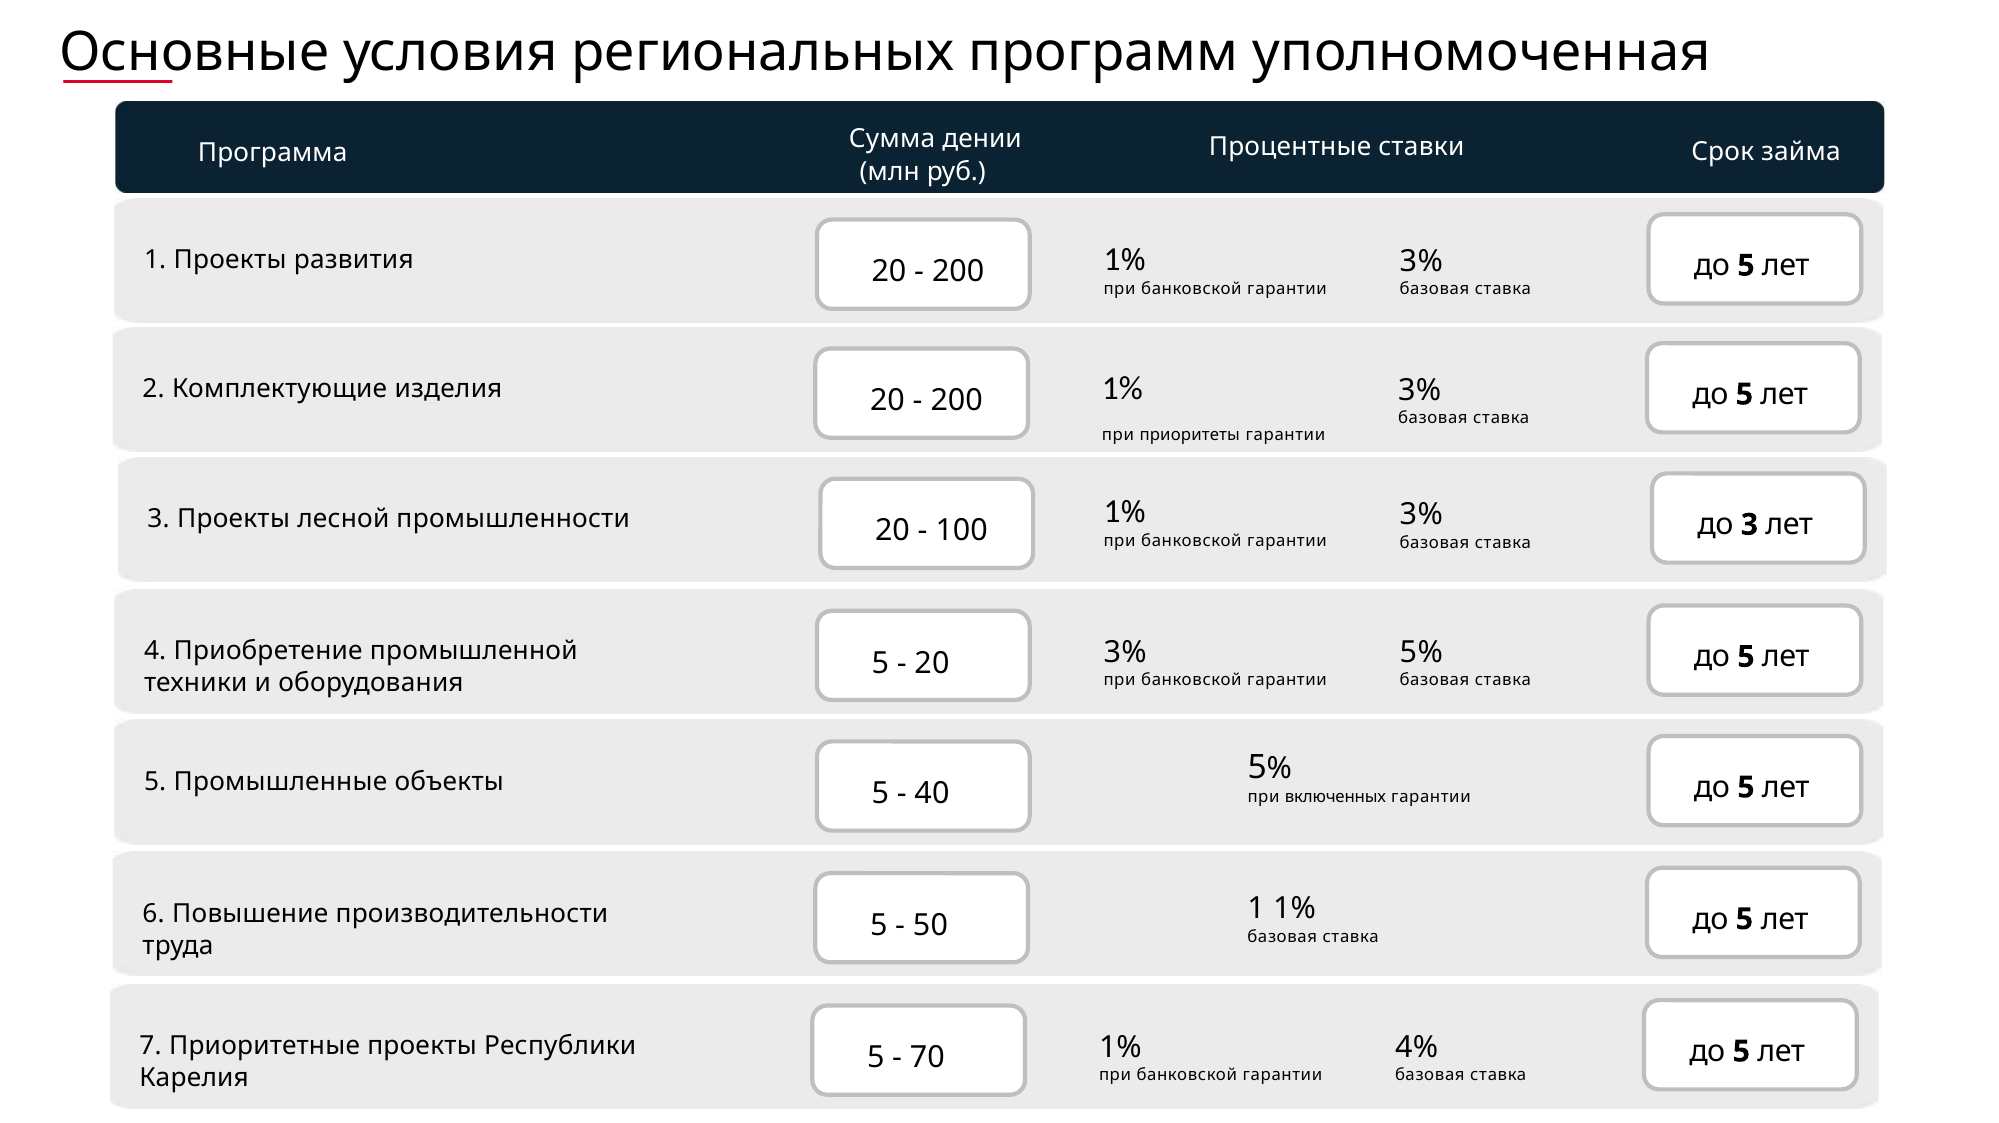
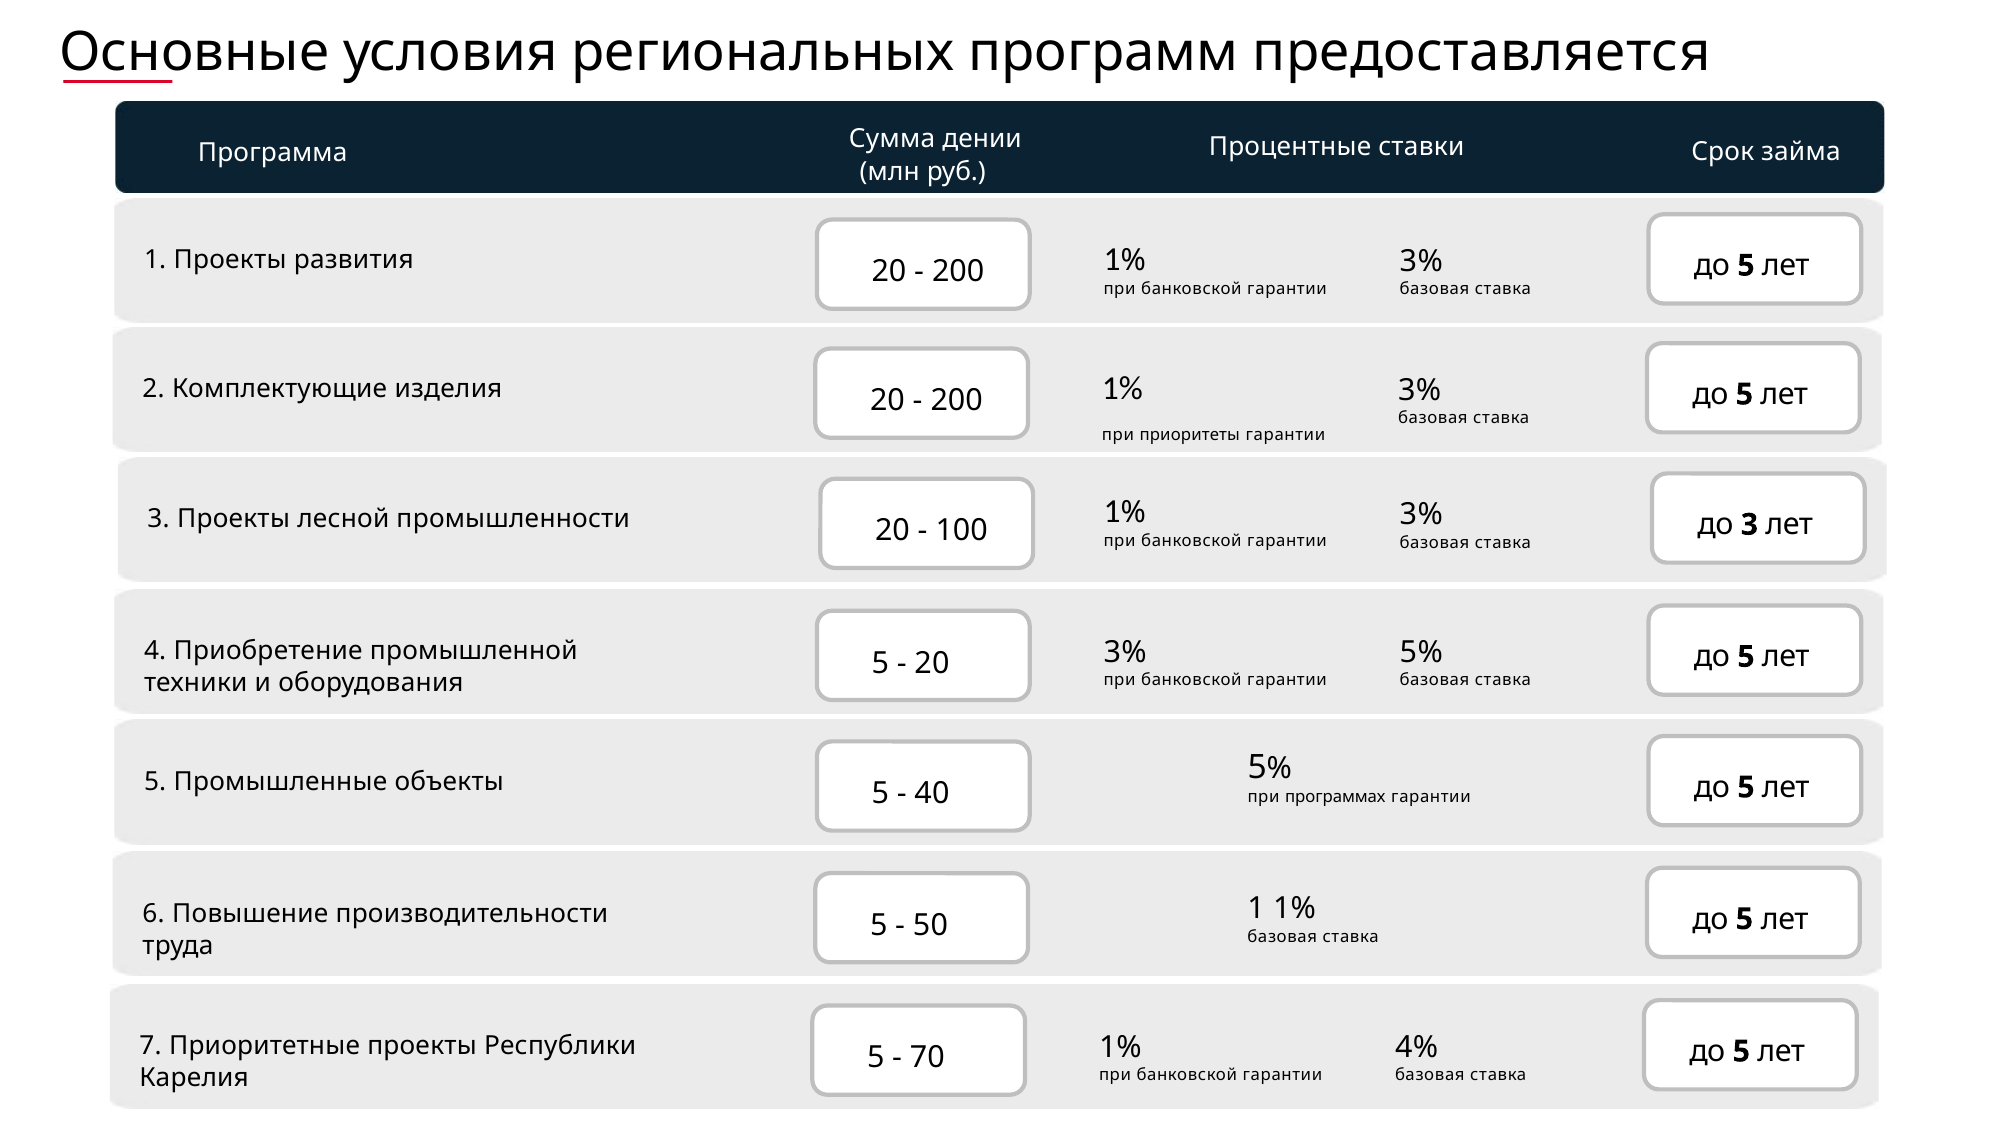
уполномоченная: уполномоченная -> предоставляется (1482, 52)
включенных: включенных -> программах (1335, 798)
